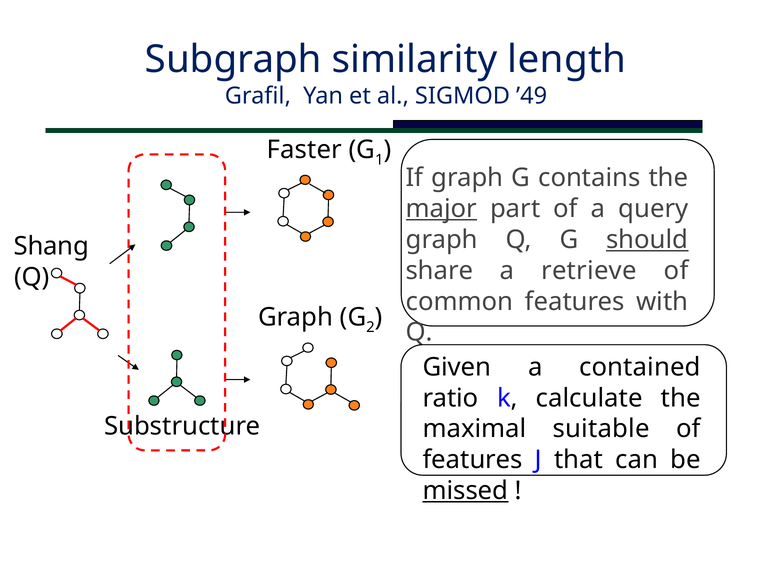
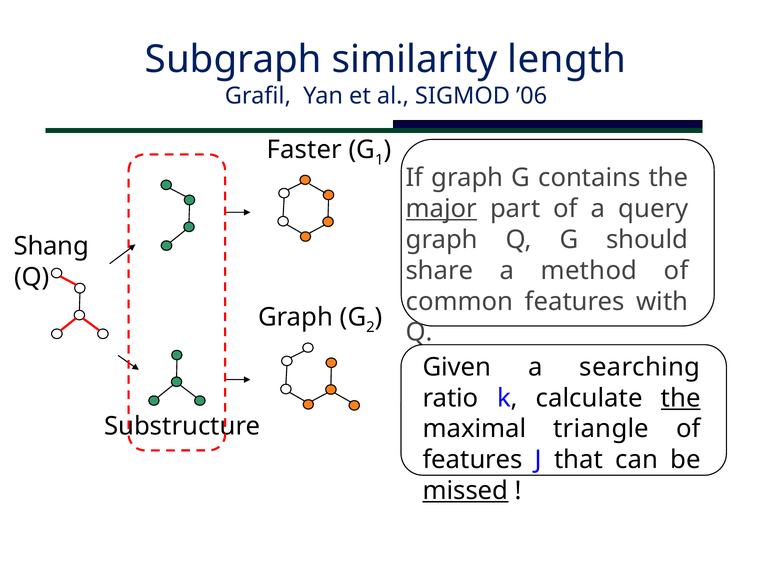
’49: ’49 -> ’06 (532, 96)
should underline: present -> none (647, 240)
retrieve: retrieve -> method (589, 271)
contained: contained -> searching (640, 367)
the underline: none -> present (681, 398)
suitable: suitable -> triangle (601, 429)
